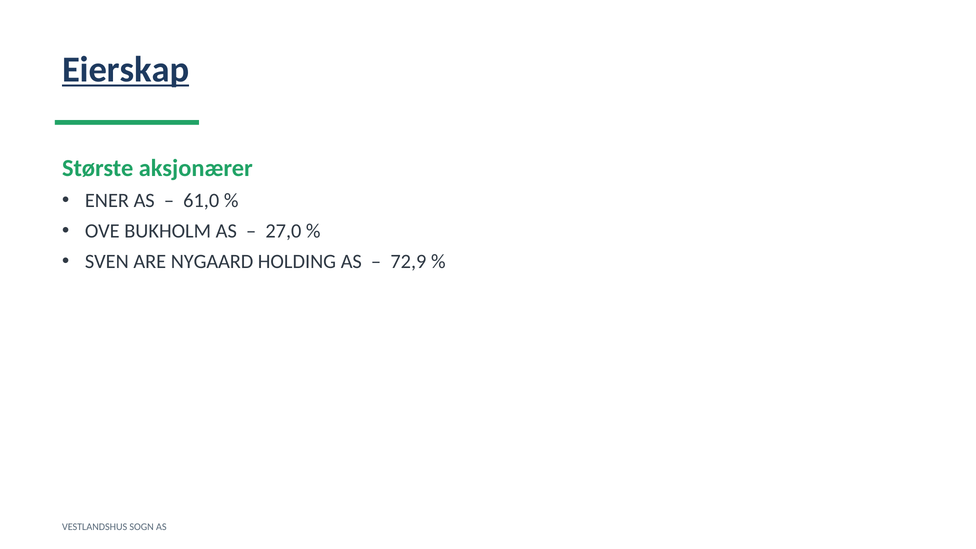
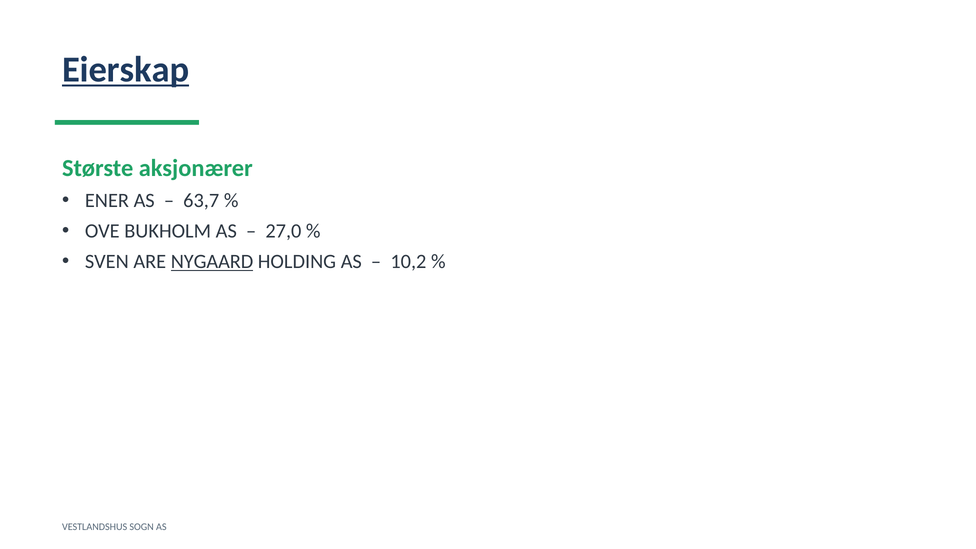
61,0: 61,0 -> 63,7 (201, 201)
NYGAARD underline: none -> present (212, 262)
72,9: 72,9 -> 10,2 (408, 262)
